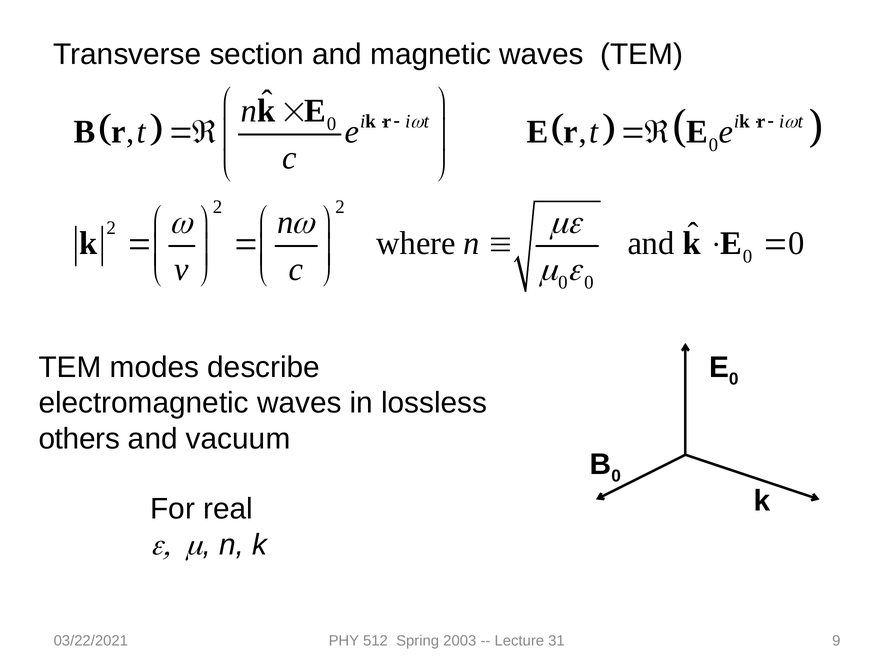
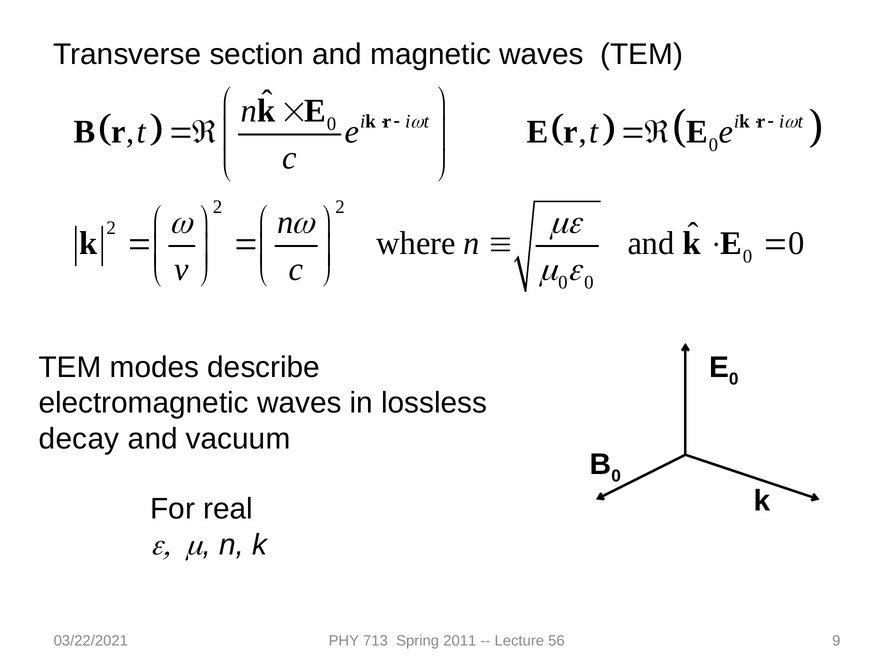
others: others -> decay (79, 439)
512: 512 -> 713 (375, 640)
2003: 2003 -> 2011 (460, 640)
31: 31 -> 56 (556, 640)
